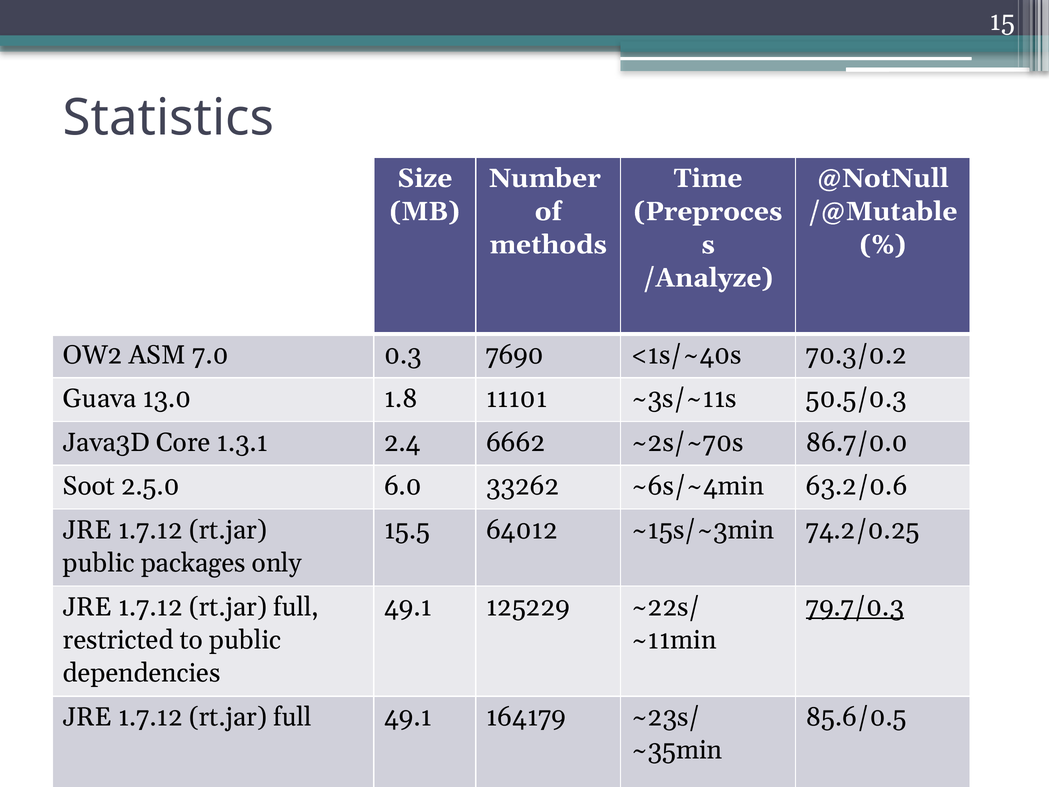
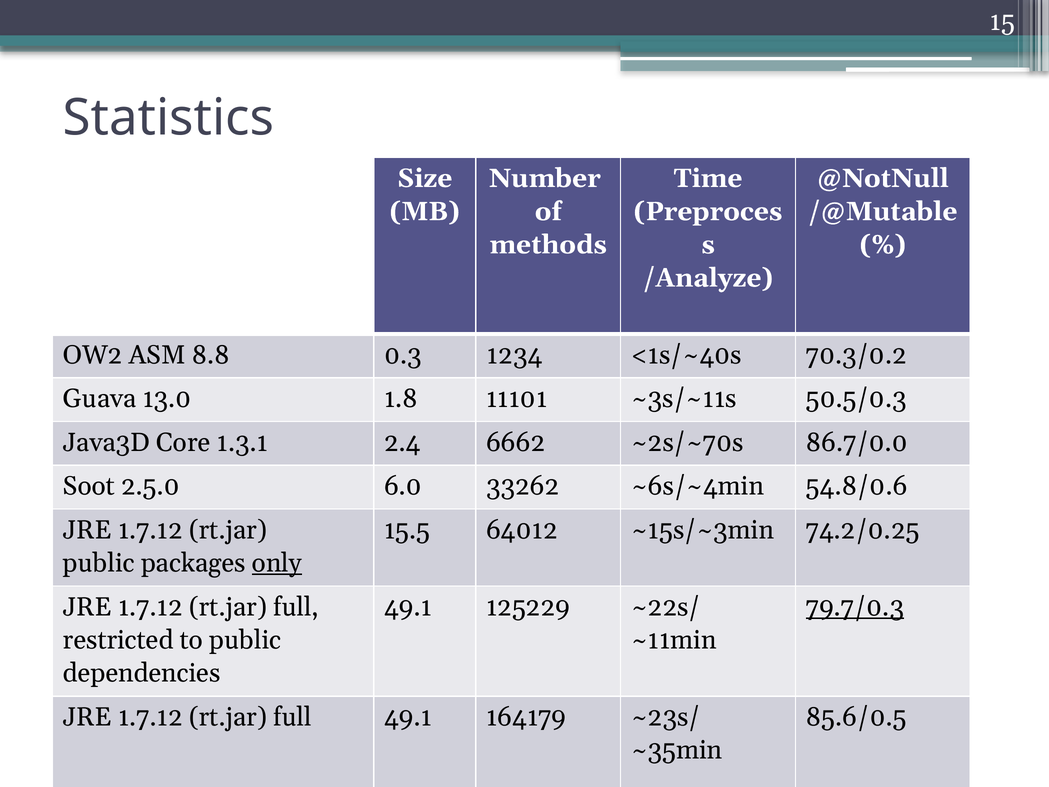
7.0: 7.0 -> 8.8 (211, 355)
7690: 7690 -> 1234 (515, 355)
63.2/0.6: 63.2/0.6 -> 54.8/0.6 (857, 486)
only underline: none -> present (277, 563)
